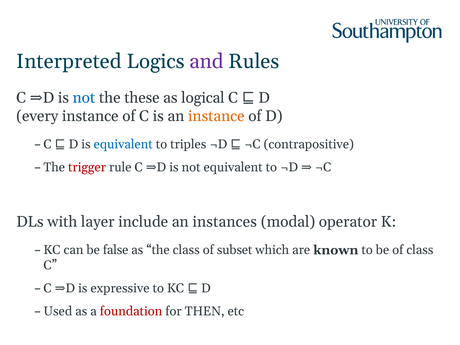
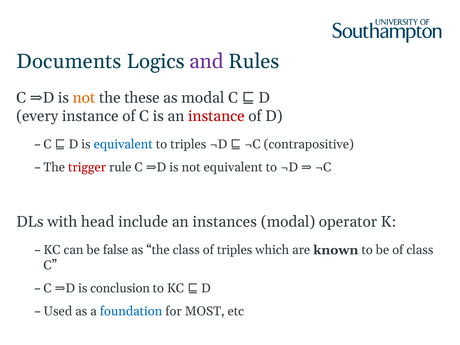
Interpreted: Interpreted -> Documents (69, 61)
not colour: blue -> orange (84, 98)
as logical: logical -> modal (203, 98)
instance colour: orange -> red (216, 116)
layer: layer -> head (98, 222)
of subset: subset -> triples (235, 250)
expressive: expressive -> conclusion (120, 288)
foundation colour: red -> blue (131, 311)
THEN: THEN -> MOST (205, 311)
